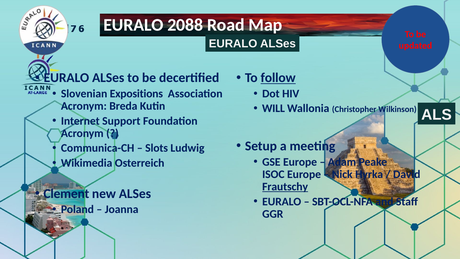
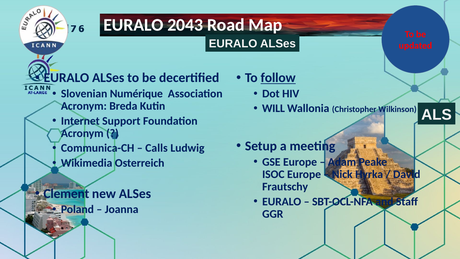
2088: 2088 -> 2043 (185, 25)
Expositions: Expositions -> Numérique (136, 94)
Slots: Slots -> Calls (156, 148)
Frautschy underline: present -> none (285, 187)
